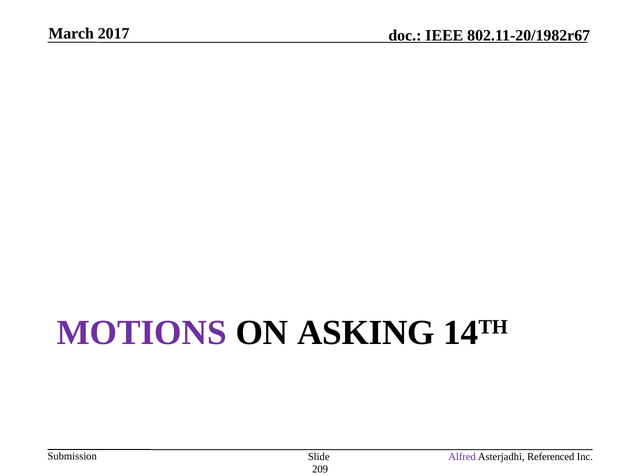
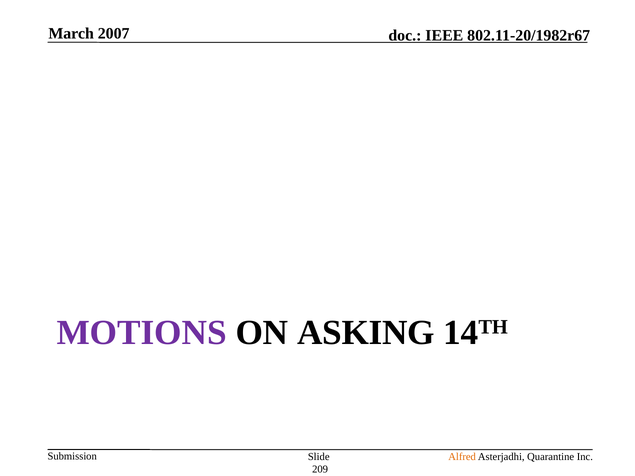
2017: 2017 -> 2007 (114, 34)
Alfred colour: purple -> orange (462, 457)
Referenced: Referenced -> Quarantine (551, 457)
